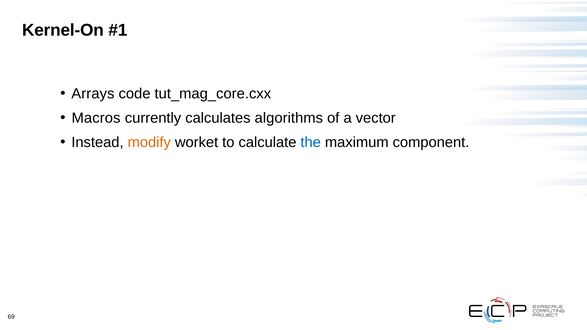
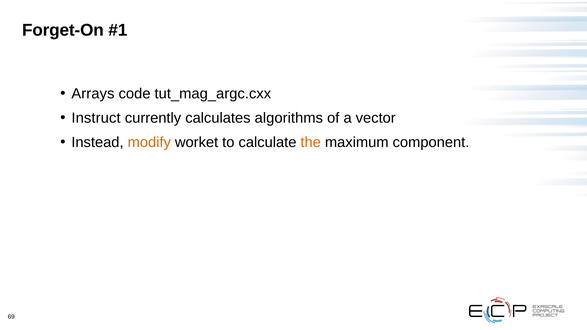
Kernel-On: Kernel-On -> Forget-On (63, 30)
tut_mag_core.cxx: tut_mag_core.cxx -> tut_mag_argc.cxx (213, 94)
Macros: Macros -> Instruct (96, 118)
the colour: blue -> orange (311, 142)
